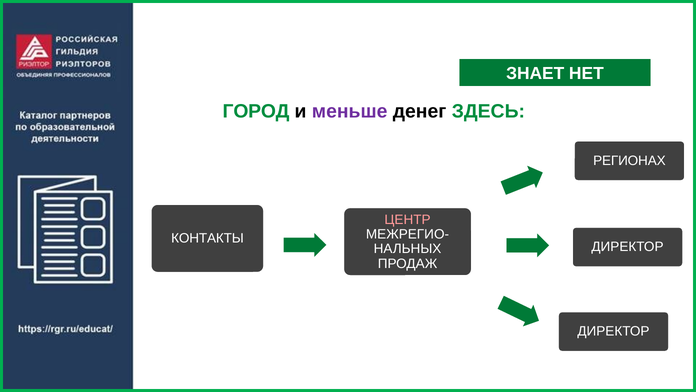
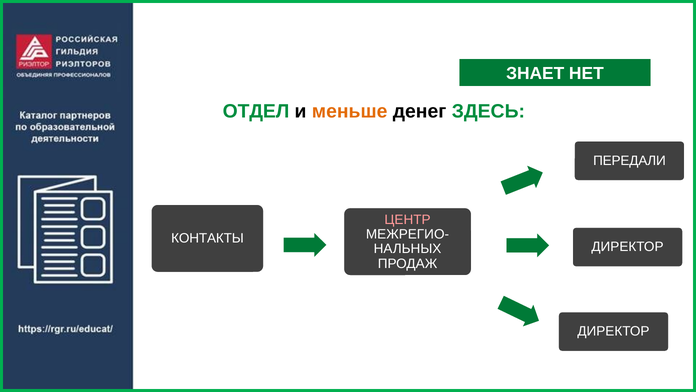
ГОРОД: ГОРОД -> ОТДЕЛ (256, 111)
меньше colour: purple -> orange (350, 111)
РЕГИОНАХ: РЕГИОНАХ -> ПЕРЕДАЛИ (629, 161)
